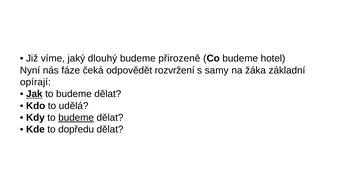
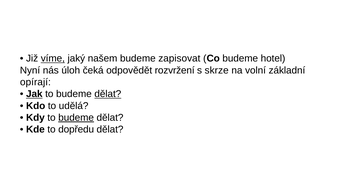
víme underline: none -> present (53, 59)
dlouhý: dlouhý -> našem (103, 59)
přirozeně: přirozeně -> zapisovat (179, 59)
fáze: fáze -> úloh (71, 70)
samy: samy -> skrze (217, 70)
žáka: žáka -> volní (256, 70)
dělat underline: none -> present (108, 94)
